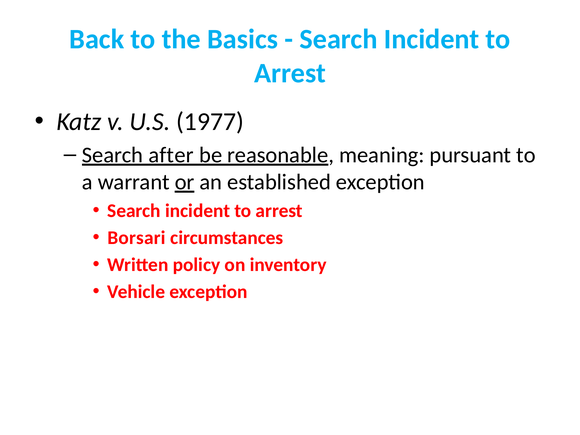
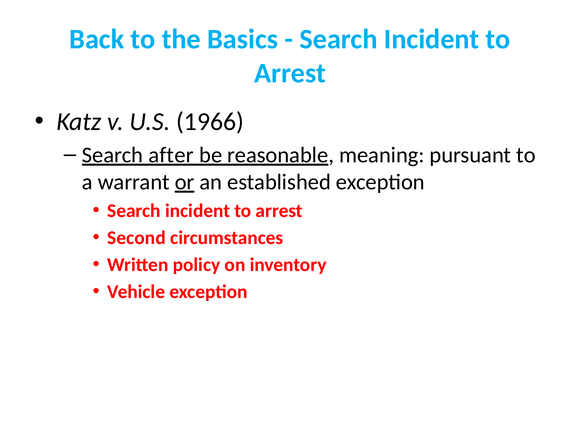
1977: 1977 -> 1966 (210, 122)
Borsari: Borsari -> Second (137, 238)
